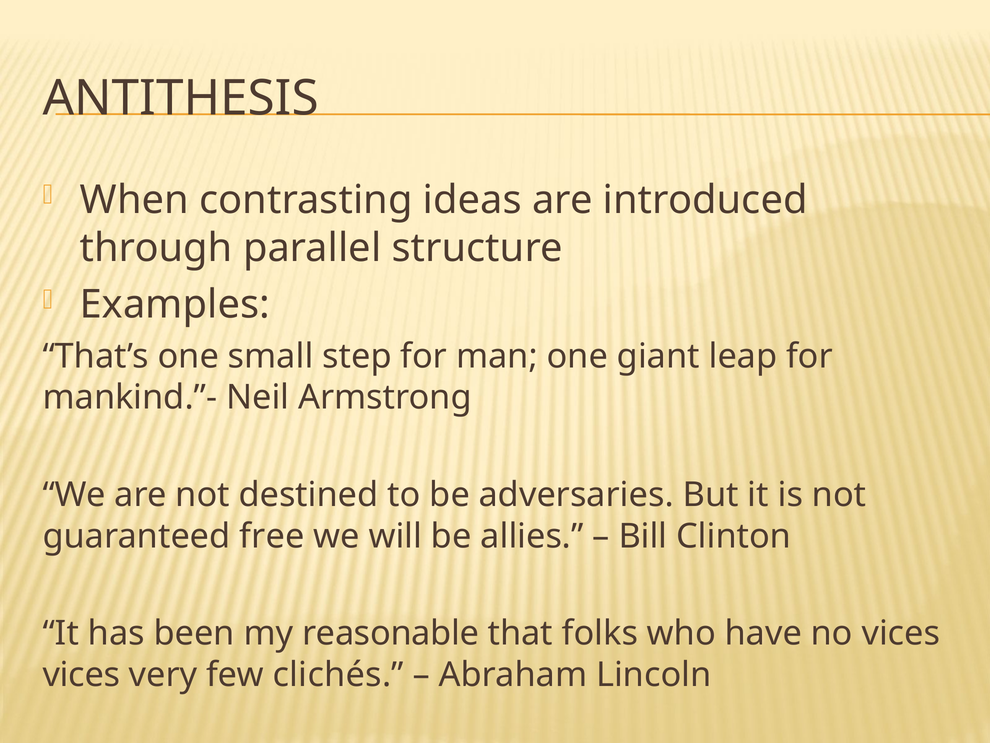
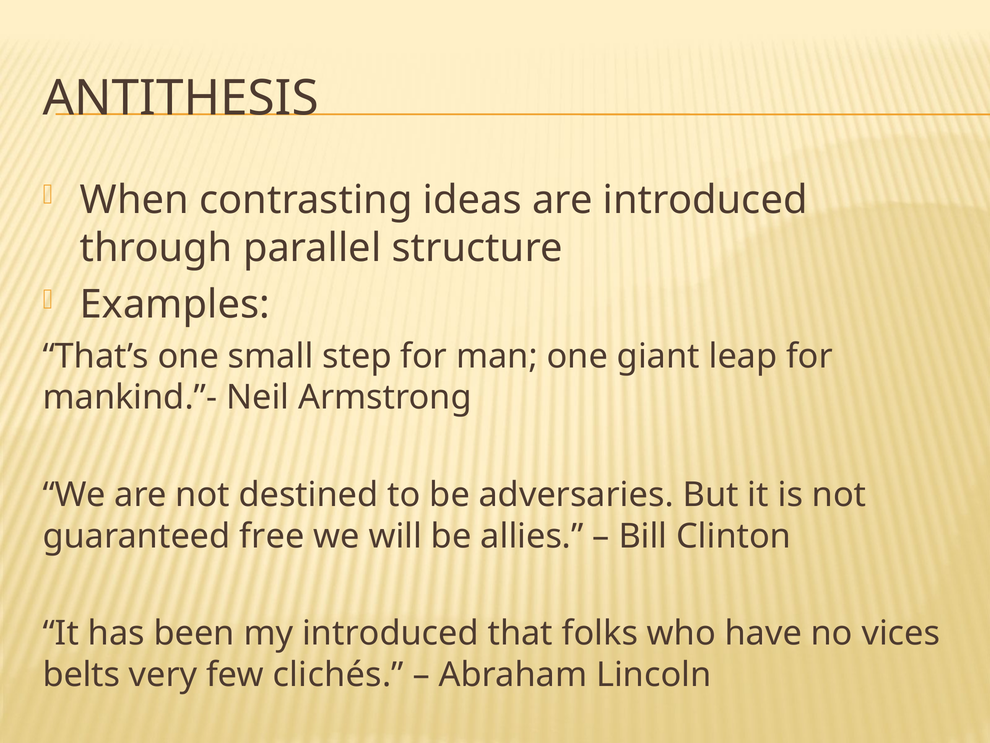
my reasonable: reasonable -> introduced (390, 633)
vices: vices -> belts (81, 674)
